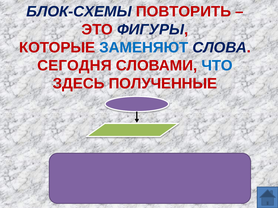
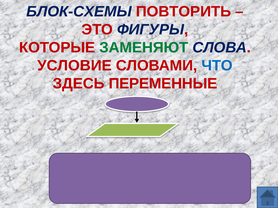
ЗАМЕНЯЮТ colour: blue -> green (144, 48)
СЕГОДНЯ: СЕГОДНЯ -> УСЛОВИЕ (74, 66)
ПОЛУЧЕННЫЕ: ПОЛУЧЕННЫЕ -> ПЕРЕМЕННЫЕ (163, 84)
